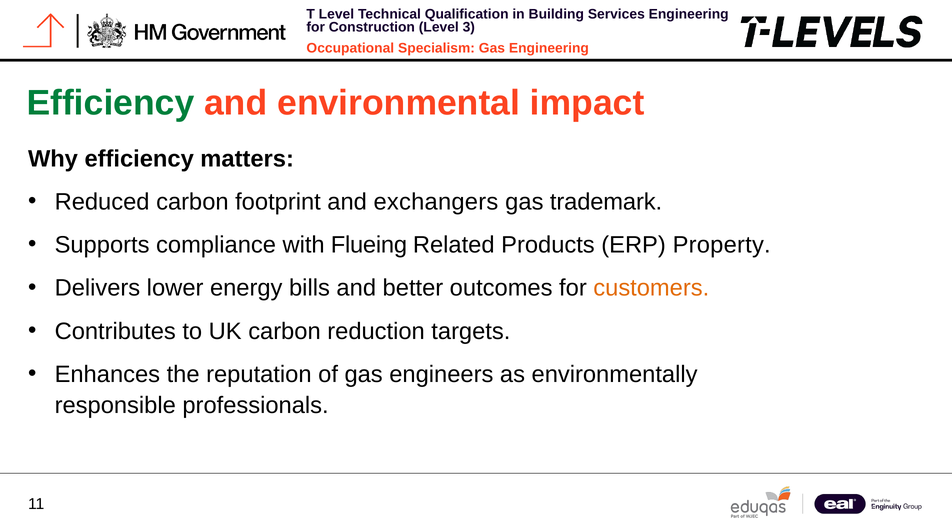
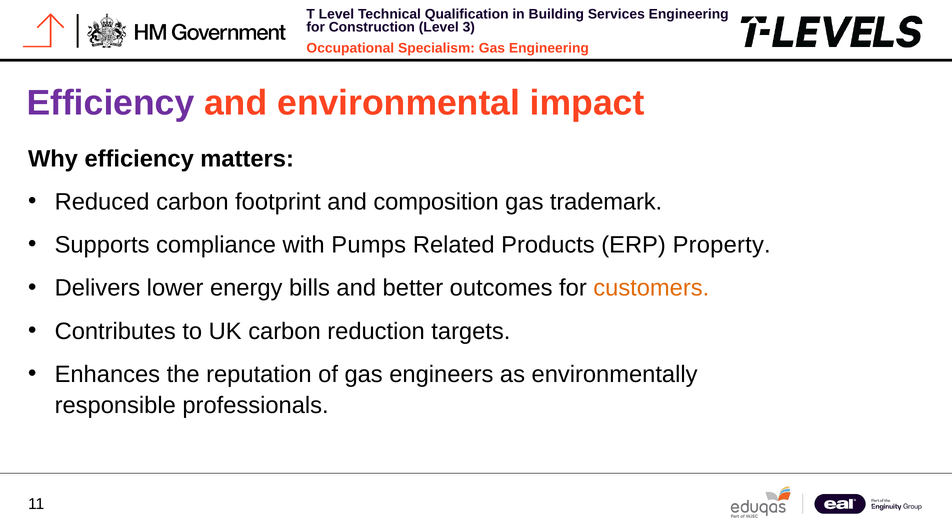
Efficiency colour: green -> purple (110, 103)
exchangers: exchangers -> composition (436, 202)
Flueing: Flueing -> Pumps (369, 245)
